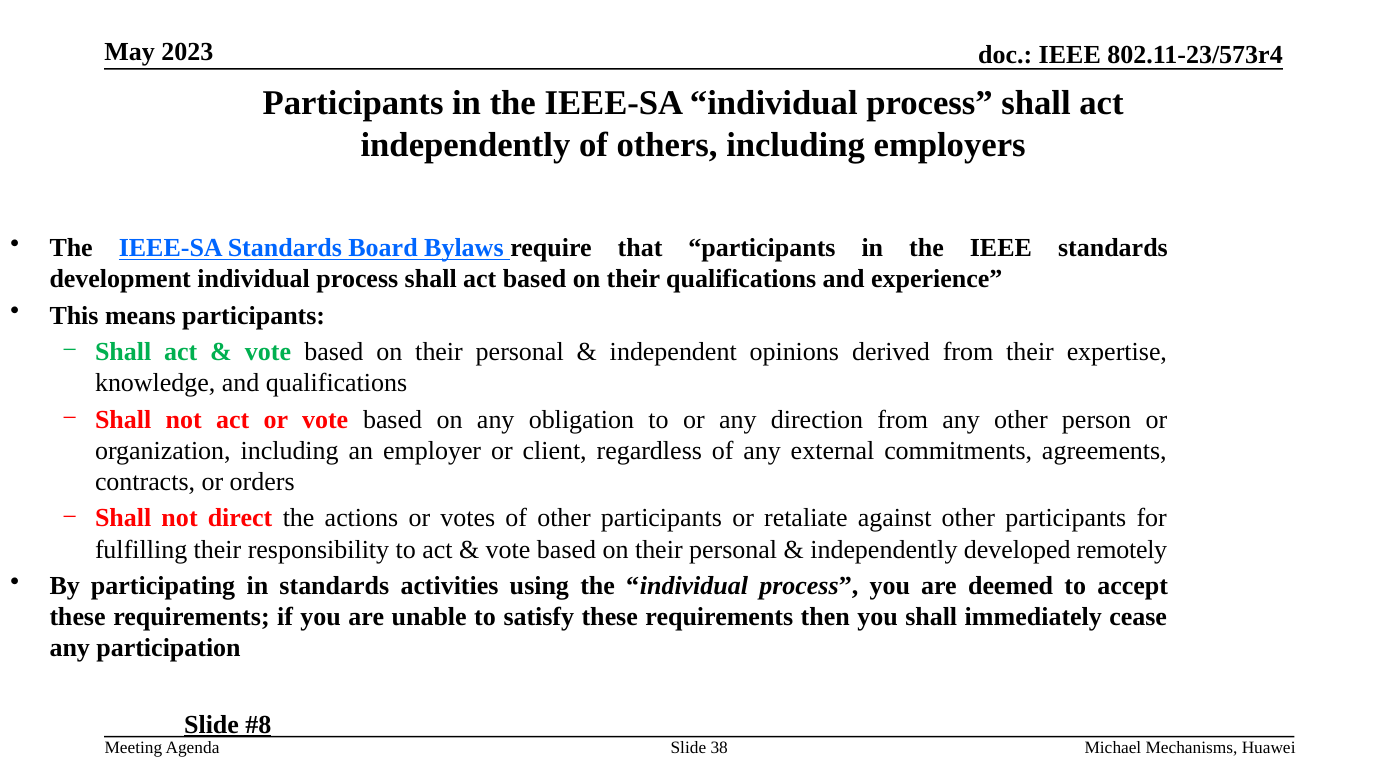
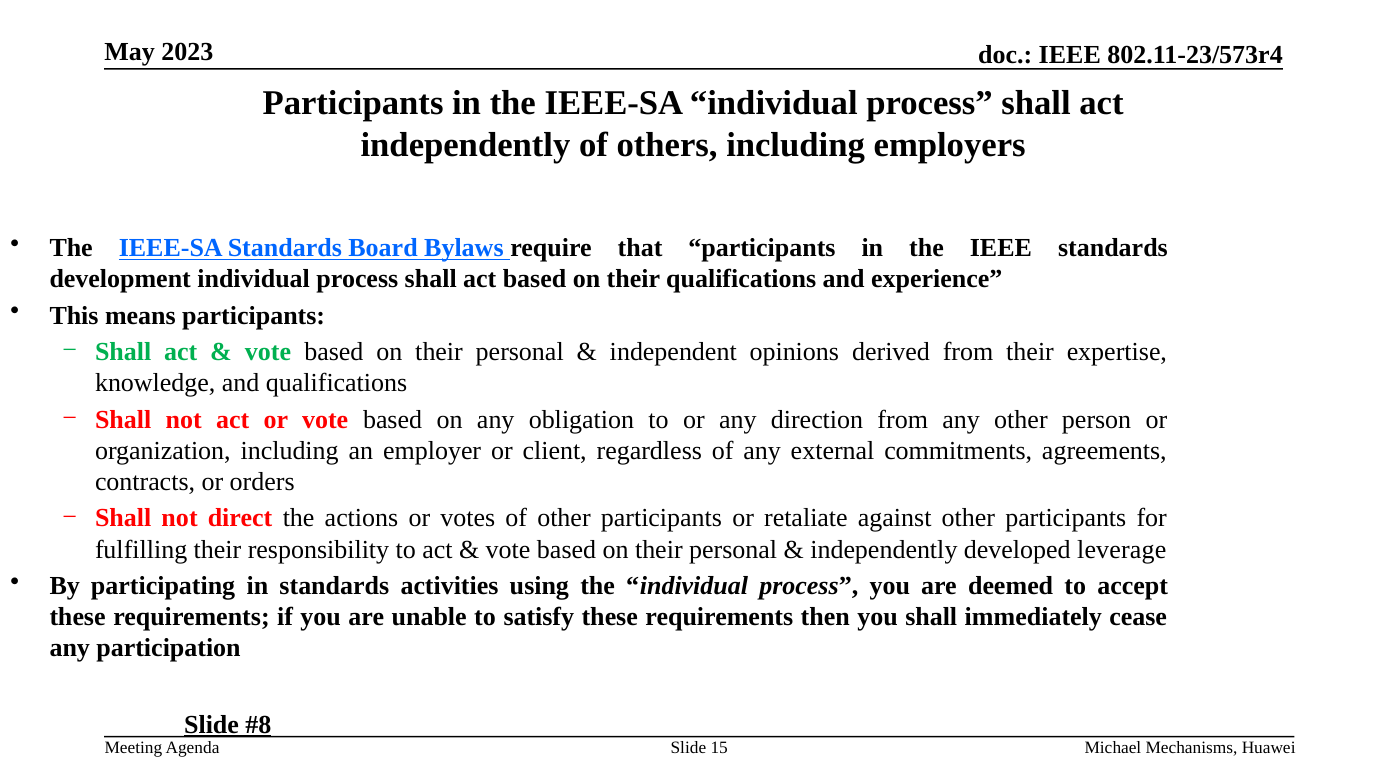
remotely: remotely -> leverage (1122, 550)
38: 38 -> 15 (719, 748)
